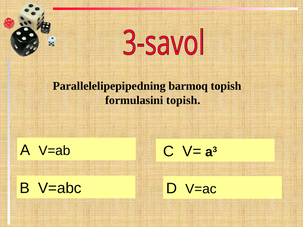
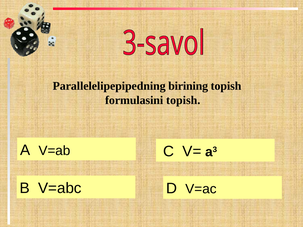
barmoq: barmoq -> birining (188, 86)
